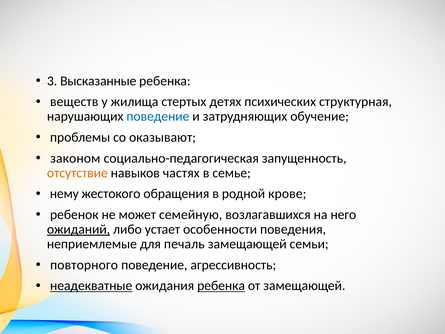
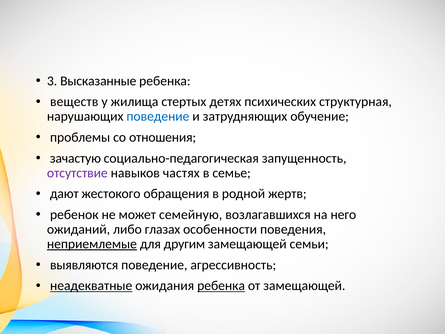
оказывают: оказывают -> отношения (163, 137)
законом: законом -> зачастую (75, 158)
отсутствие colour: orange -> purple (77, 173)
нему: нему -> дают (64, 194)
крове: крове -> жертв (287, 194)
ожиданий underline: present -> none (79, 229)
устает: устает -> глазах (162, 229)
неприемлемые underline: none -> present (92, 244)
печаль: печаль -> другим (184, 244)
повторного: повторного -> выявляются (84, 265)
